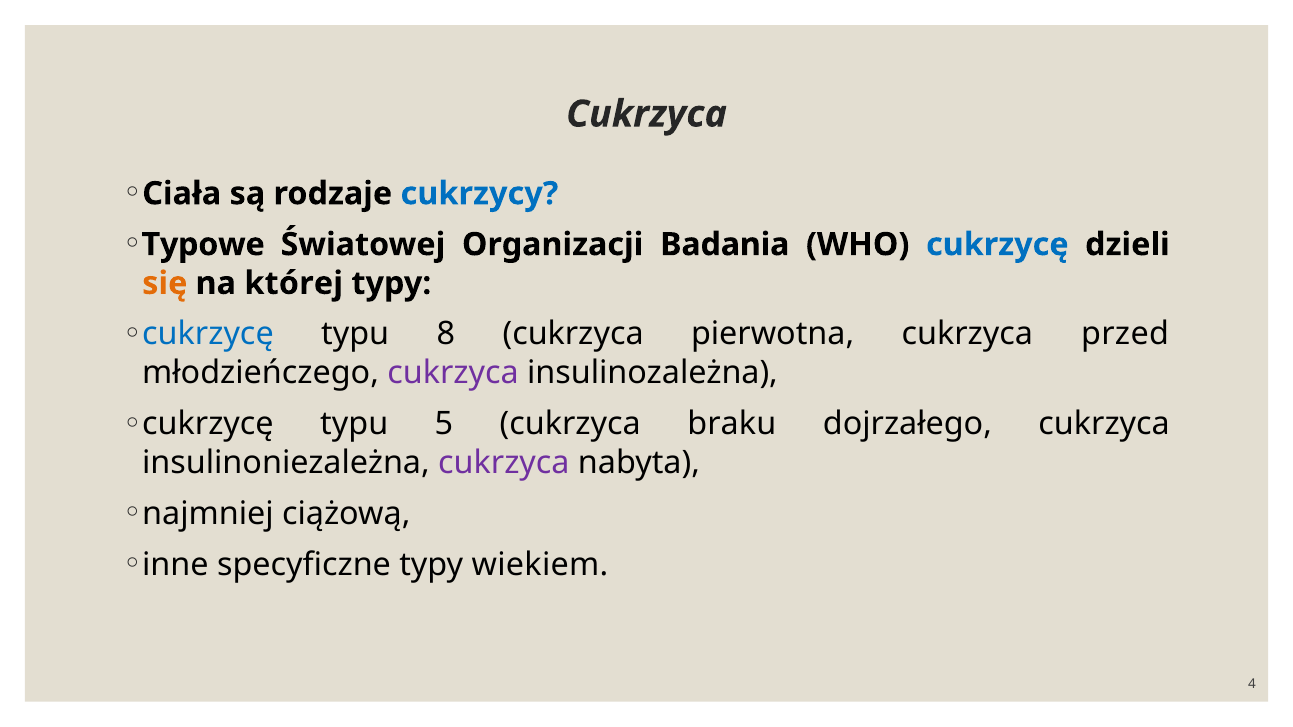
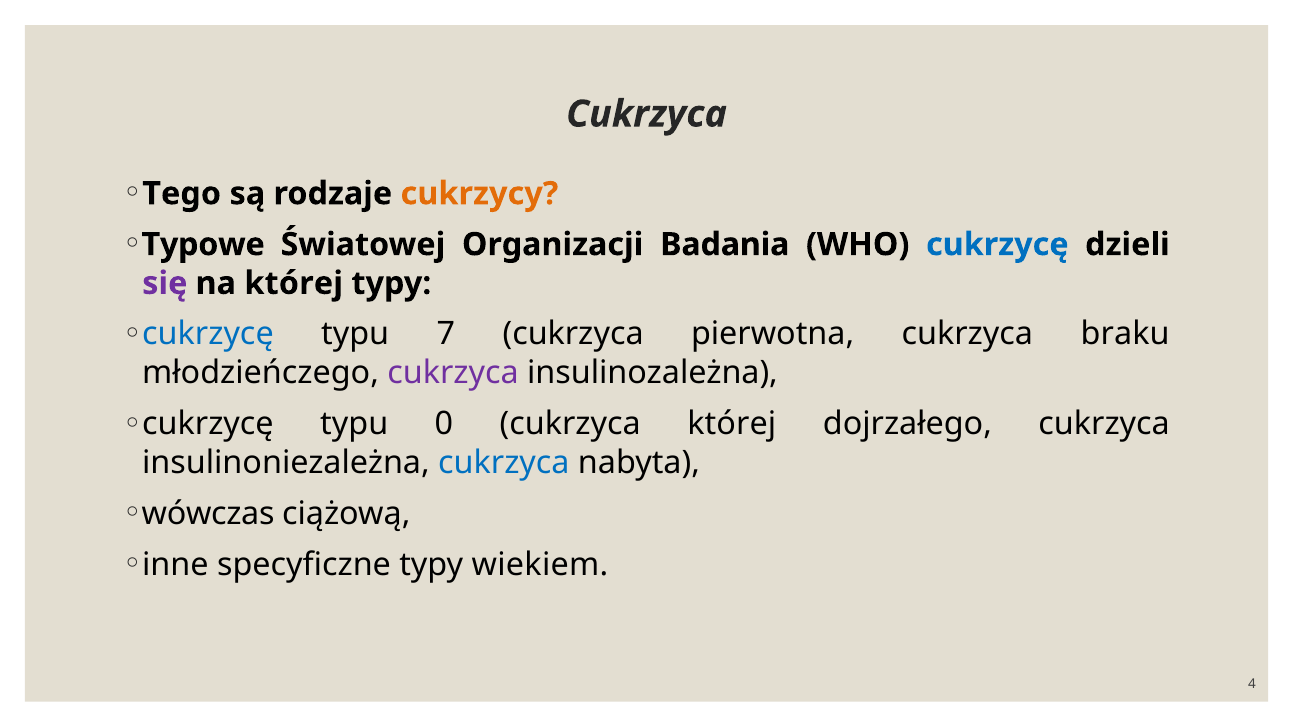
Ciała: Ciała -> Tego (182, 194)
cukrzycy colour: blue -> orange (479, 194)
się colour: orange -> purple (165, 283)
8: 8 -> 7 (446, 334)
przed: przed -> braku (1125, 334)
5: 5 -> 0 (444, 424)
cukrzyca braku: braku -> której (732, 424)
cukrzyca colour: purple -> blue (504, 463)
najmniej: najmniej -> wówczas (208, 514)
